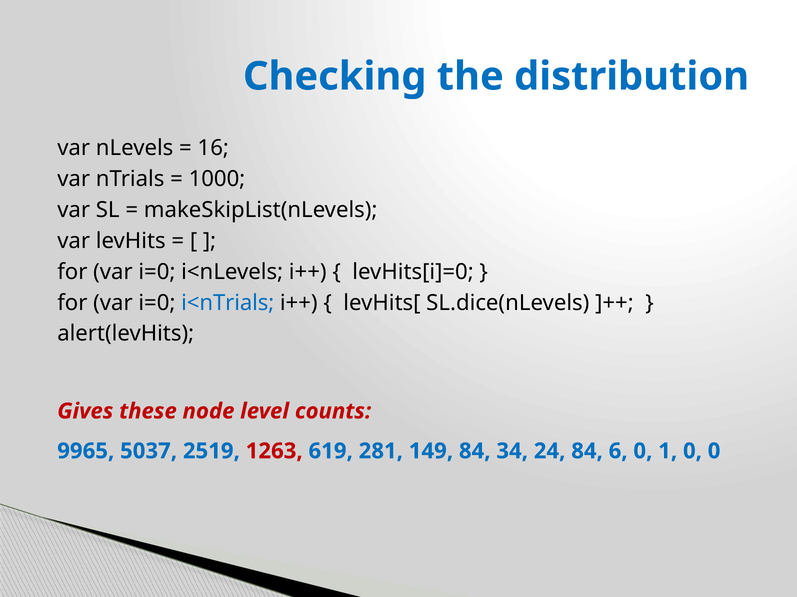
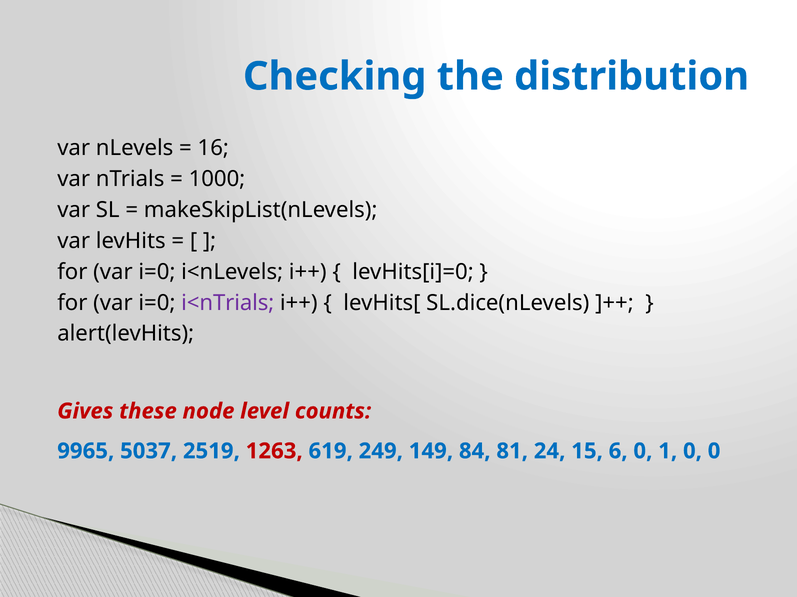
i<nTrials colour: blue -> purple (228, 303)
281: 281 -> 249 (381, 452)
34: 34 -> 81 (512, 452)
24 84: 84 -> 15 (587, 452)
